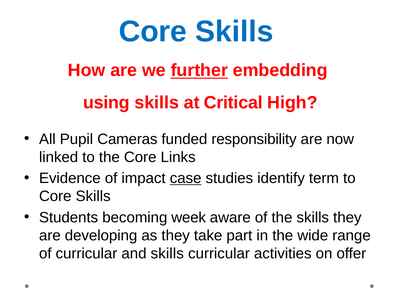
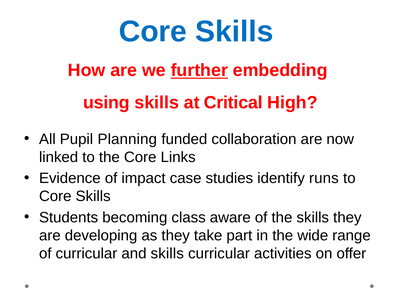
Cameras: Cameras -> Planning (127, 139)
responsibility: responsibility -> collaboration (254, 139)
case underline: present -> none (186, 178)
term: term -> runs (324, 178)
week: week -> class (189, 217)
